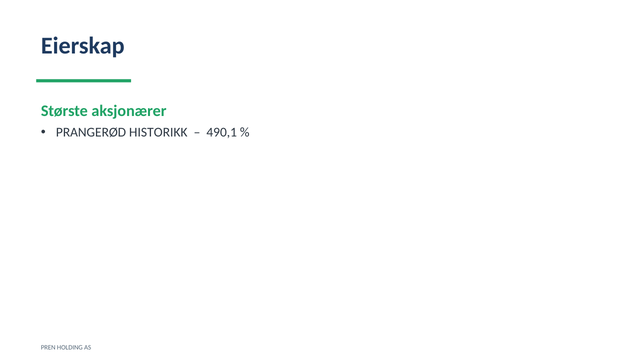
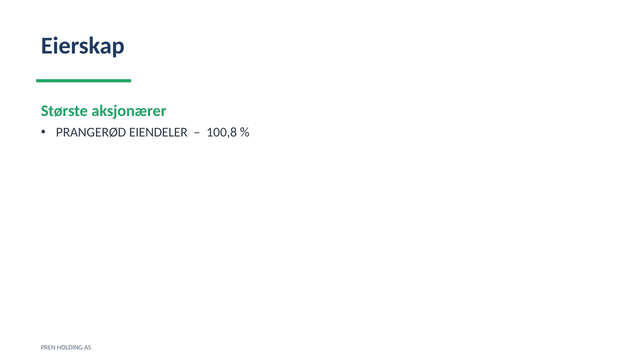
HISTORIKK: HISTORIKK -> EIENDELER (158, 132)
490,1: 490,1 -> 100,8 (222, 132)
